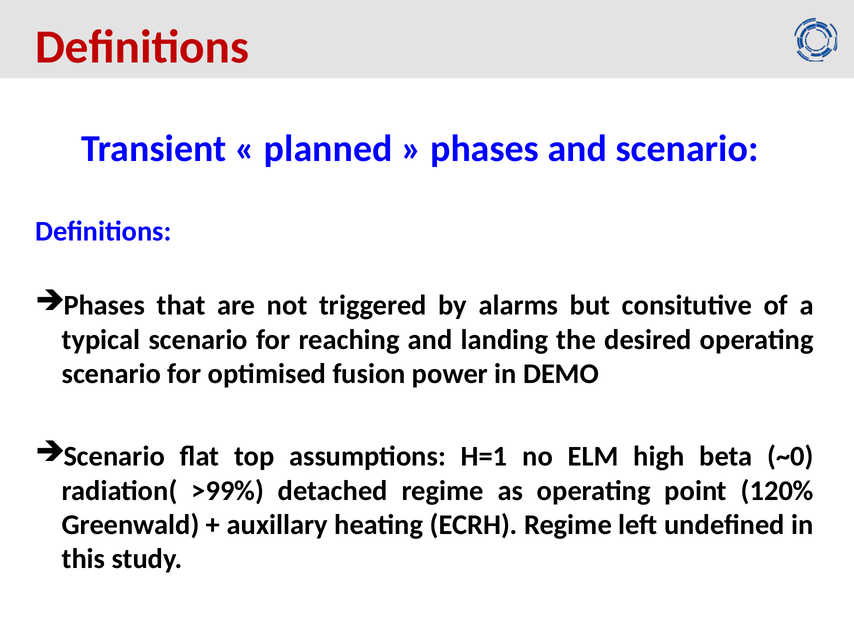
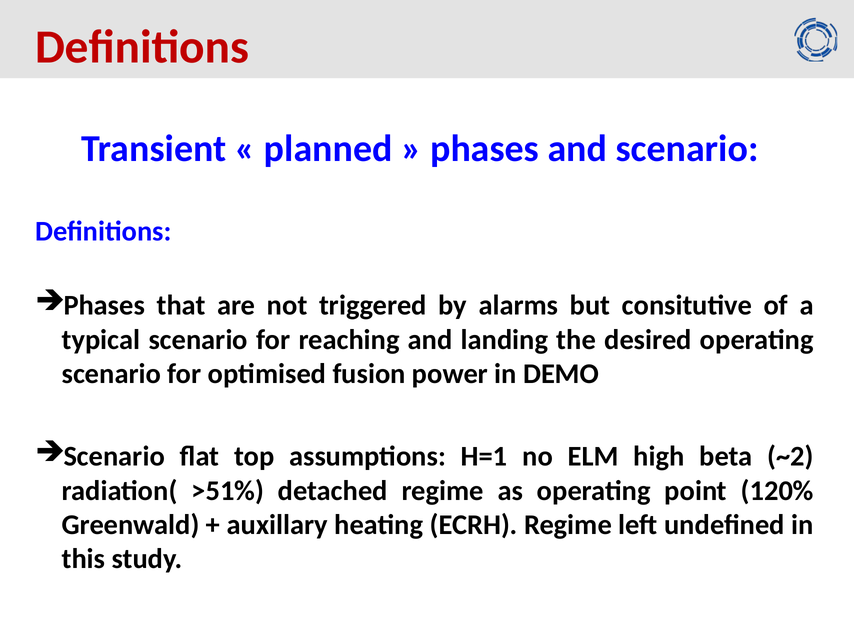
~0: ~0 -> ~2 (790, 456)
>99%: >99% -> >51% (228, 490)
